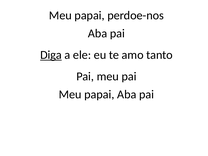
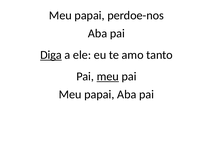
meu underline: none -> present (108, 76)
